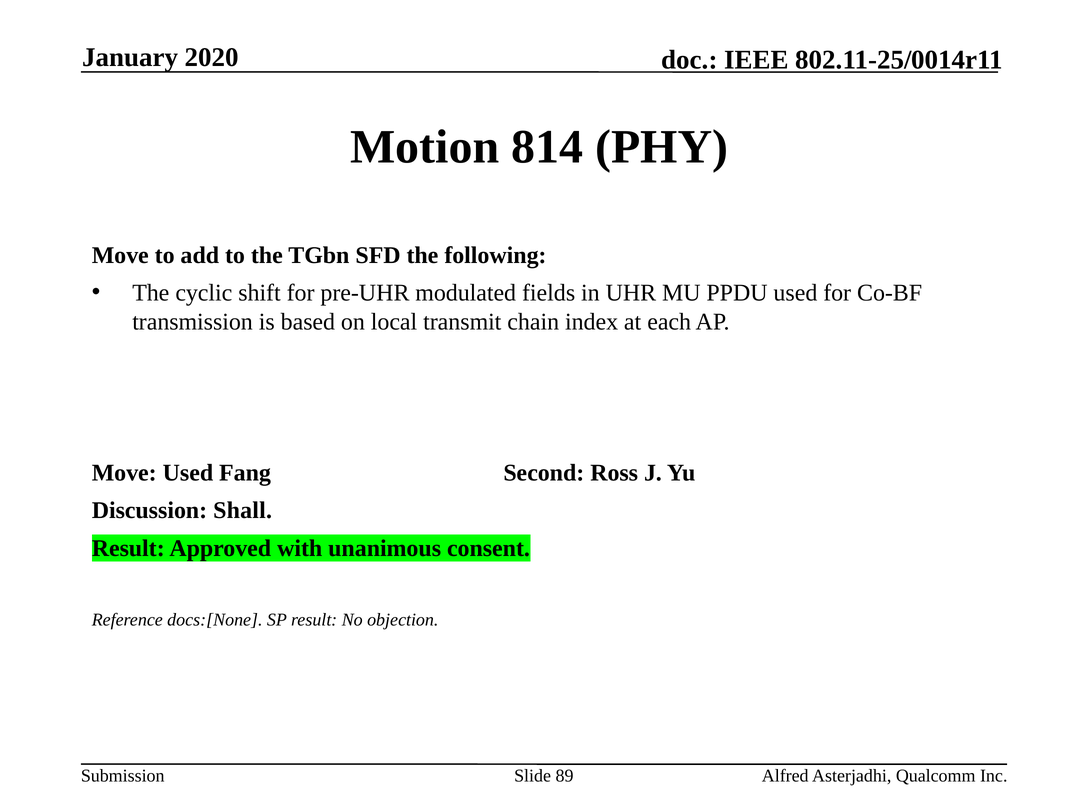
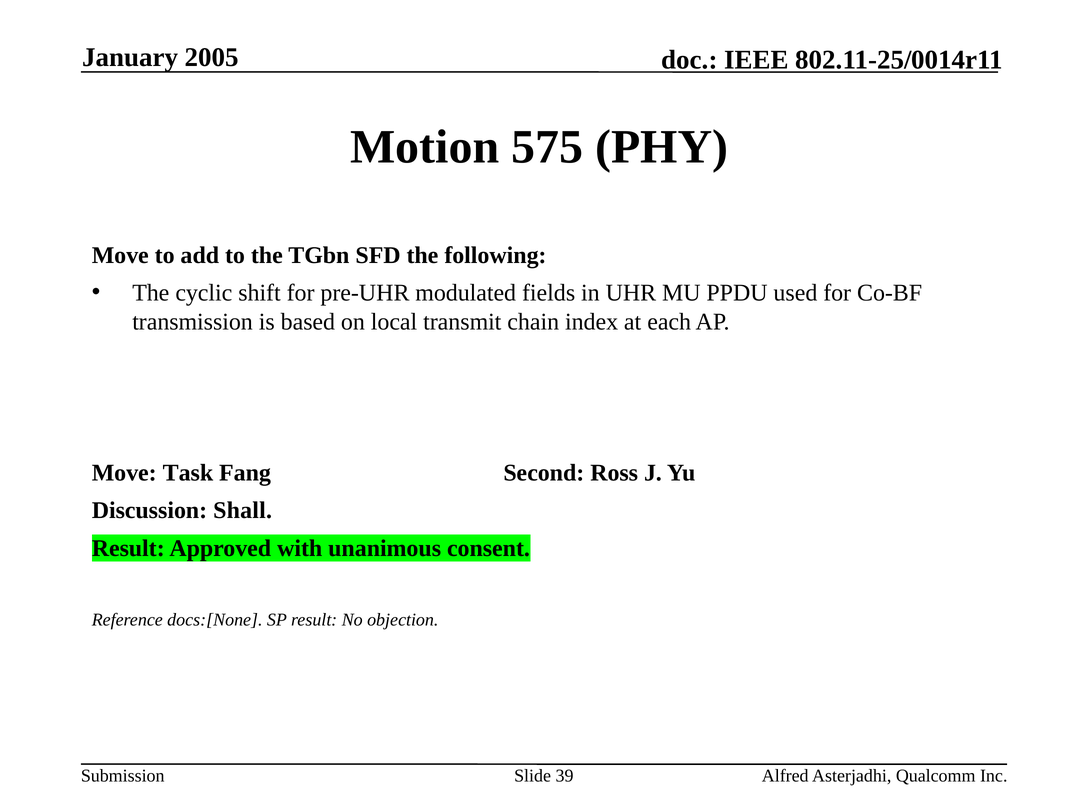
2020: 2020 -> 2005 (212, 57)
814: 814 -> 575 (547, 147)
Move Used: Used -> Task (188, 473)
89: 89 -> 39 (565, 776)
